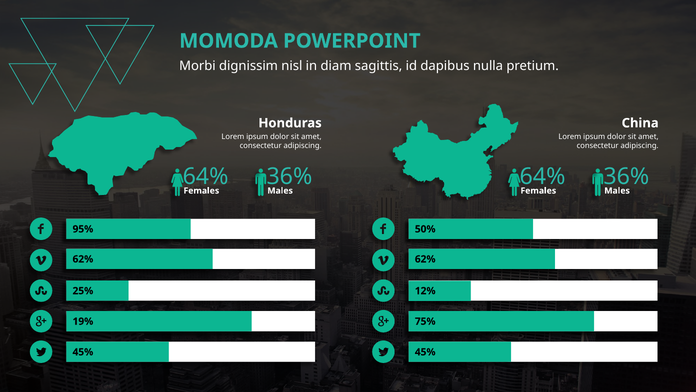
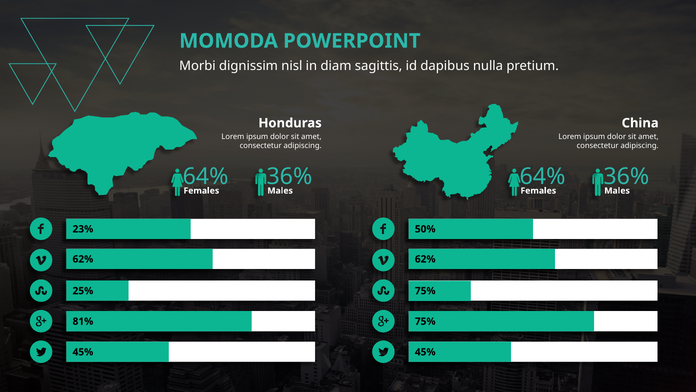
95%: 95% -> 23% (83, 229)
12%: 12% -> 75% (425, 291)
19%: 19% -> 81% (83, 321)
